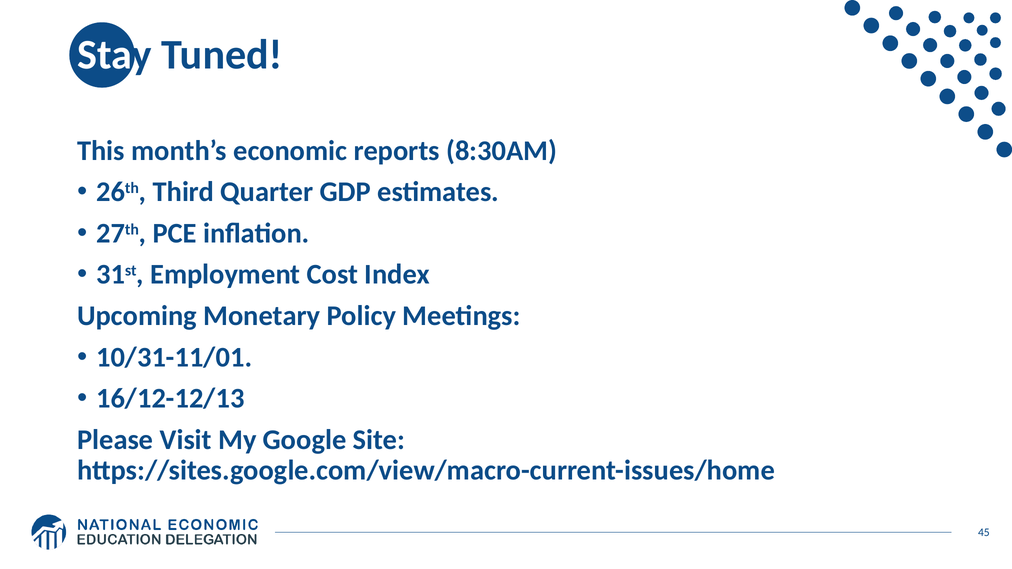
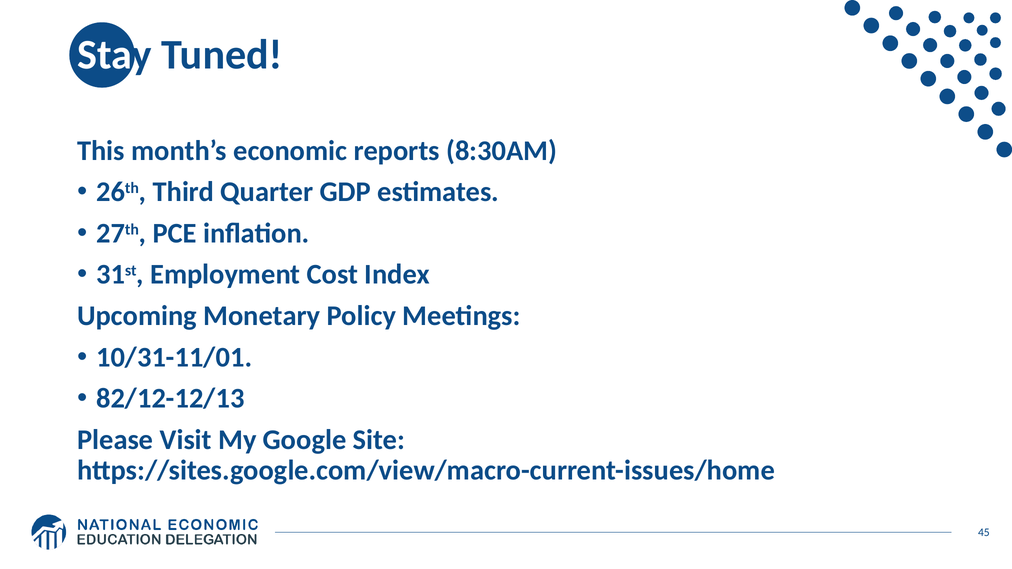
16/12-12/13: 16/12-12/13 -> 82/12-12/13 (170, 399)
